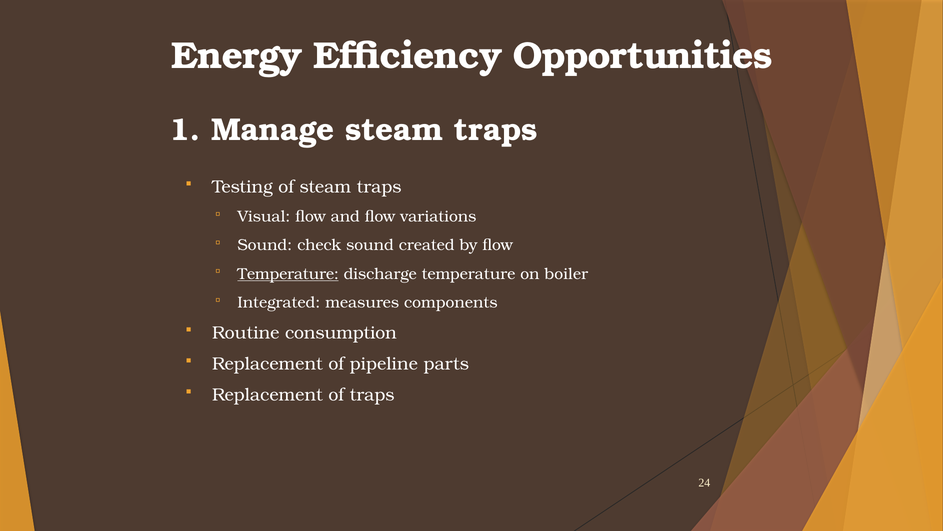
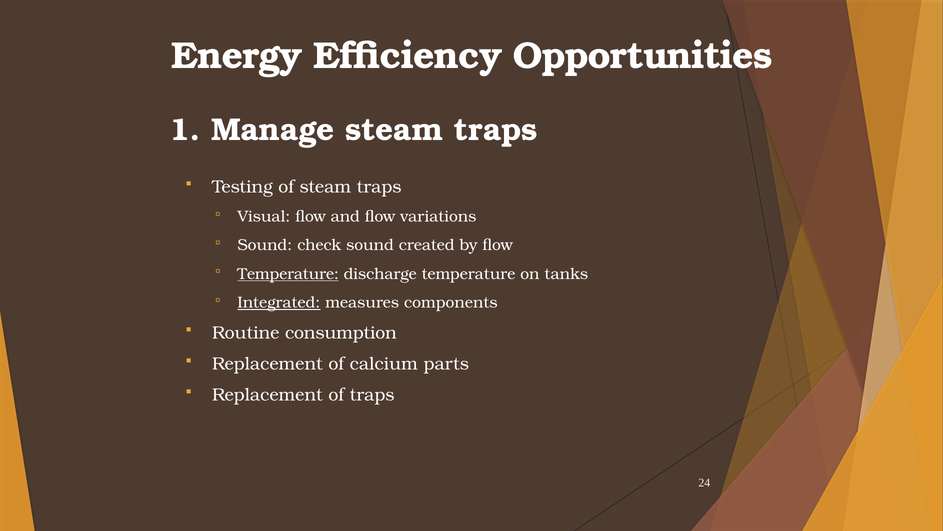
boiler: boiler -> tanks (566, 274)
Integrated underline: none -> present (279, 302)
pipeline: pipeline -> calcium (384, 363)
